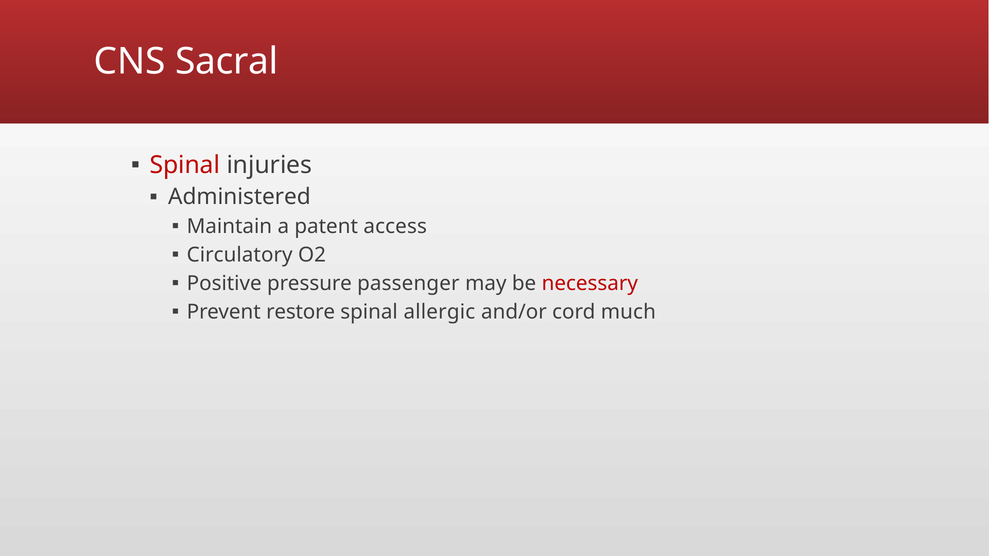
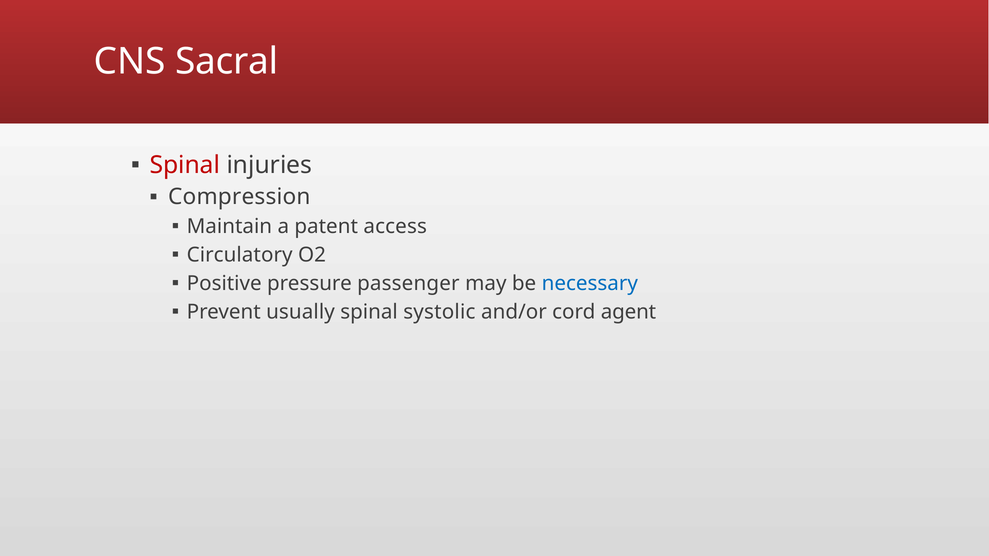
Administered: Administered -> Compression (239, 197)
necessary colour: red -> blue (590, 284)
restore: restore -> usually (300, 312)
allergic: allergic -> systolic (439, 312)
much: much -> agent (628, 312)
